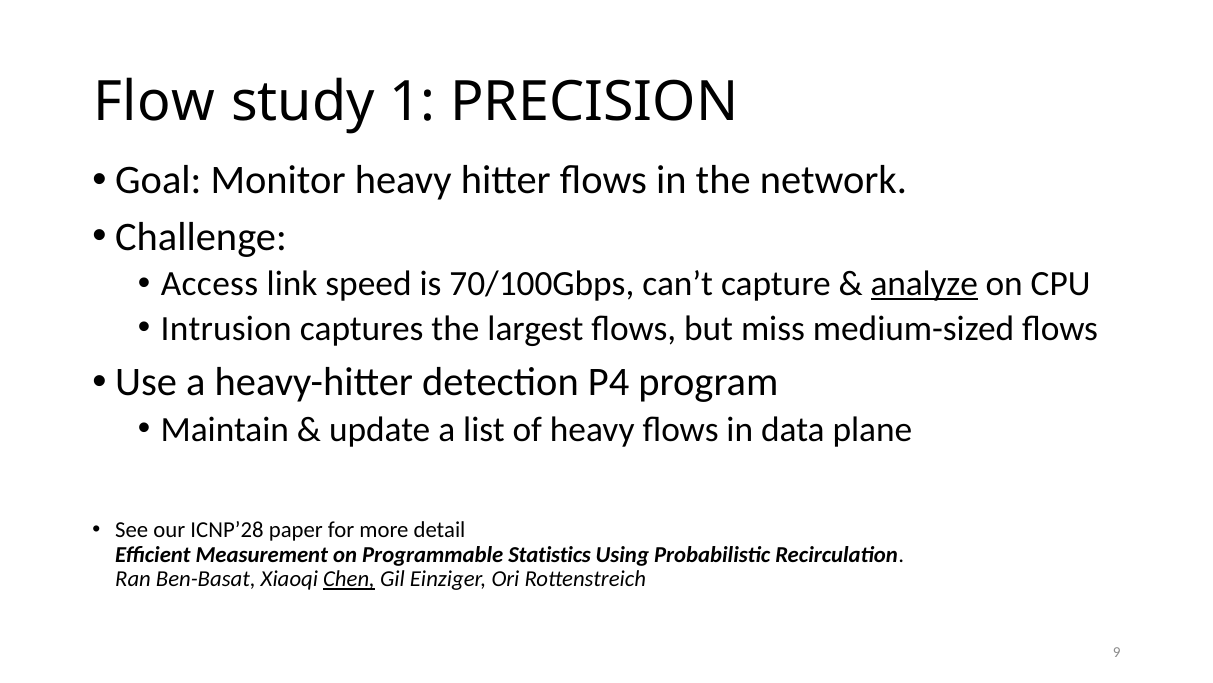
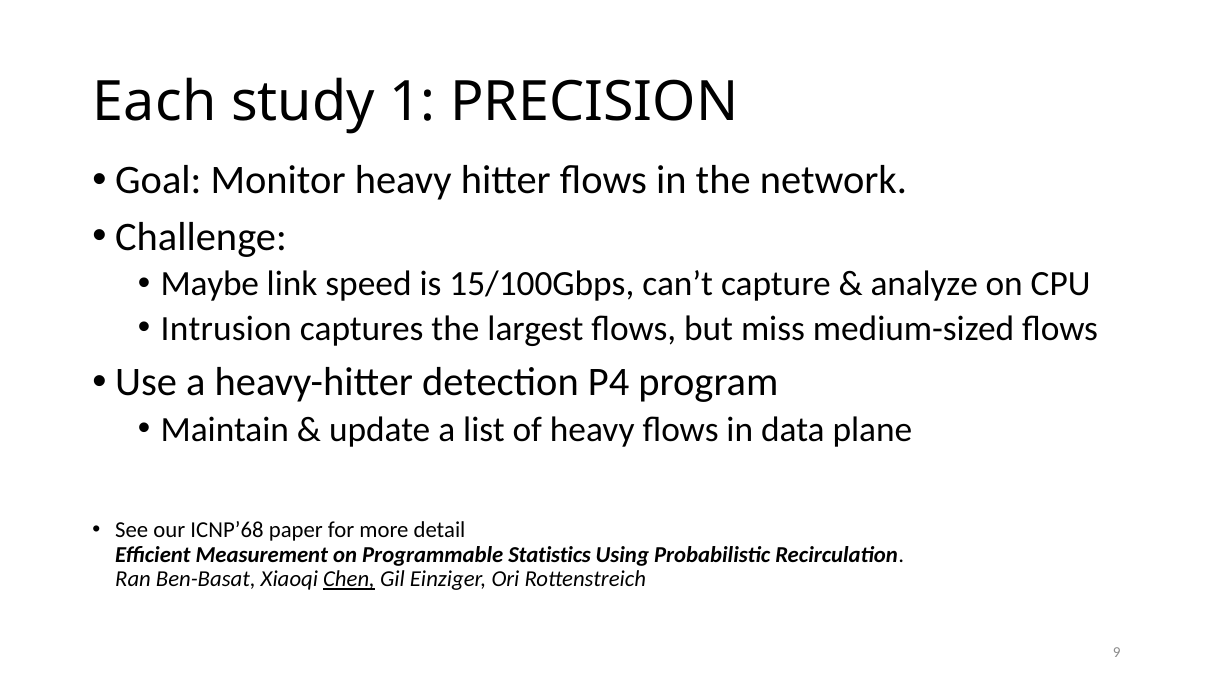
Flow: Flow -> Each (154, 102)
Access: Access -> Maybe (210, 284)
70/100Gbps: 70/100Gbps -> 15/100Gbps (542, 284)
analyze underline: present -> none (924, 284)
ICNP’28: ICNP’28 -> ICNP’68 (227, 529)
